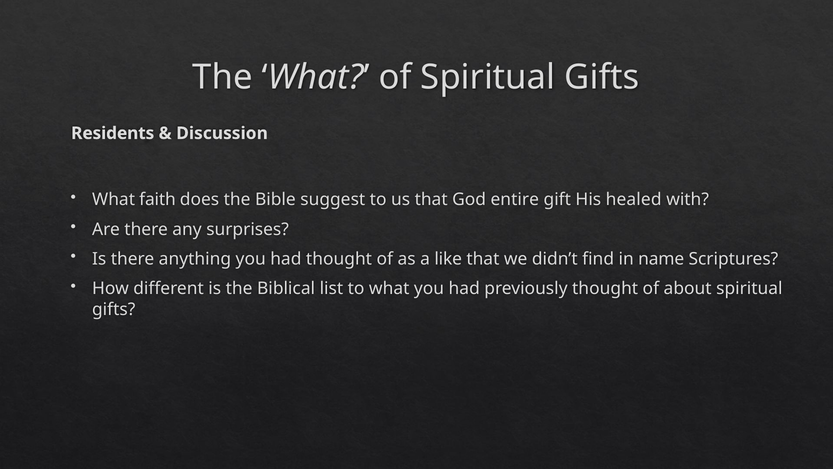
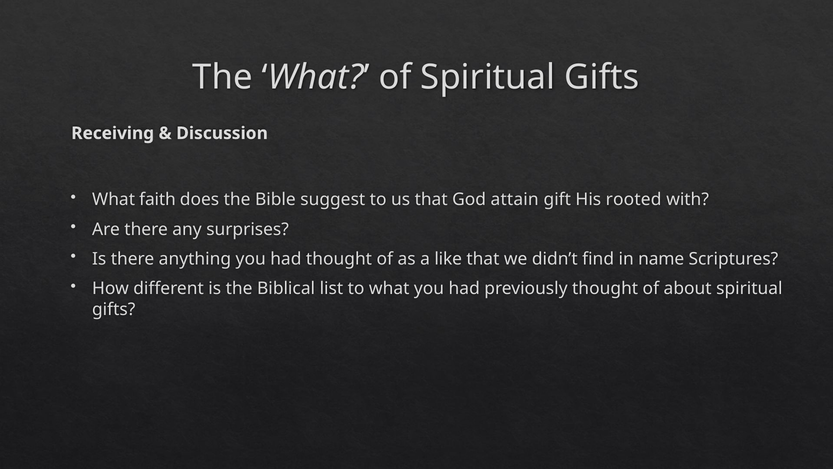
Residents: Residents -> Receiving (113, 133)
entire: entire -> attain (515, 200)
healed: healed -> rooted (634, 200)
